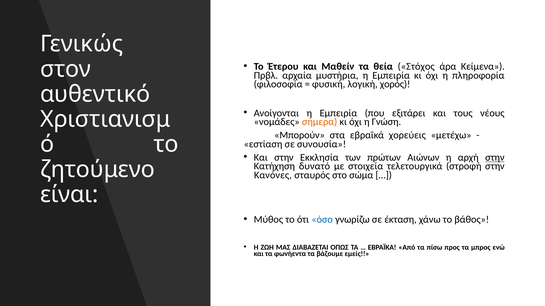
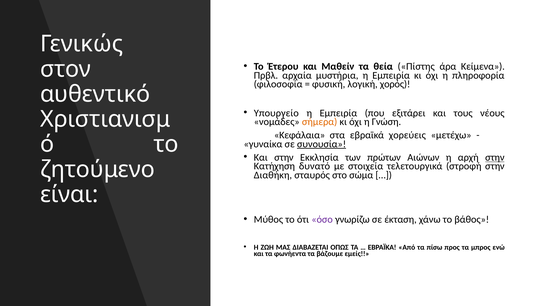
Στόχος: Στόχος -> Πίστης (416, 67)
Ανοίγονται: Ανοίγονται -> Υπουργείο (276, 113)
Μπορούν: Μπορούν -> Κεφάλαια (300, 136)
εστίαση: εστίαση -> γυναίκα (263, 144)
συνουσία underline: none -> present (322, 144)
Κανόνες: Κανόνες -> Διαθήκη (273, 175)
όσο colour: blue -> purple (322, 220)
